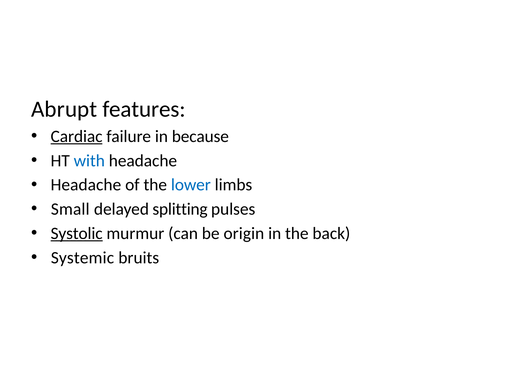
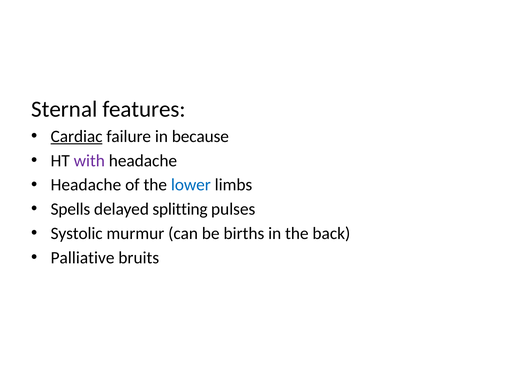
Abrupt: Abrupt -> Sternal (64, 109)
with colour: blue -> purple (89, 160)
Small: Small -> Spells (70, 209)
Systolic underline: present -> none (77, 233)
origin: origin -> births (244, 233)
Systemic: Systemic -> Palliative (83, 257)
